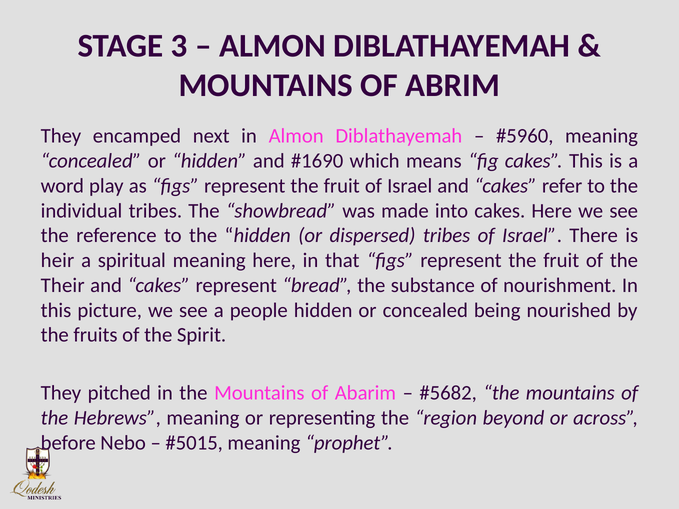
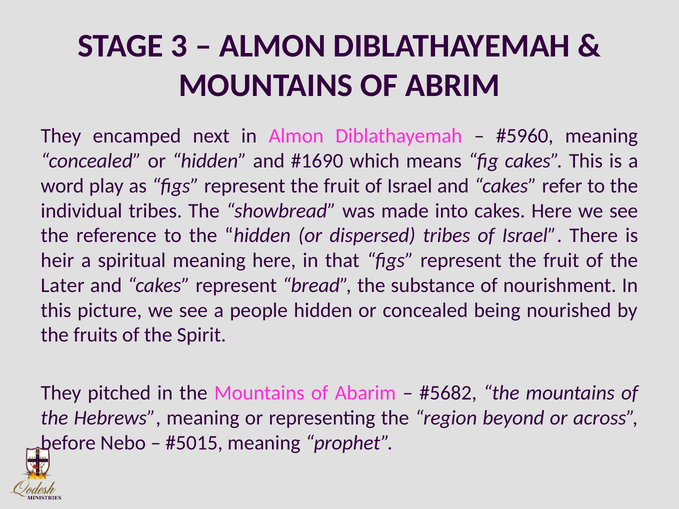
Their: Their -> Later (63, 285)
